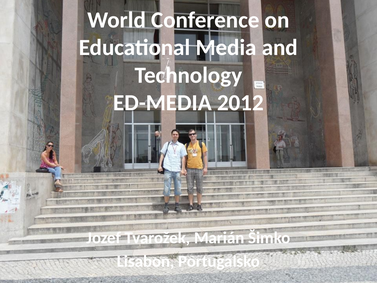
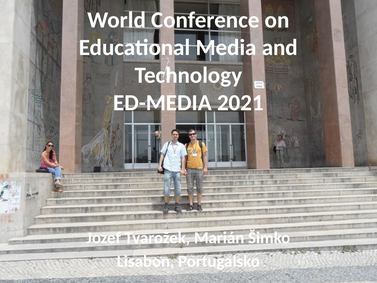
2012: 2012 -> 2021 (240, 103)
